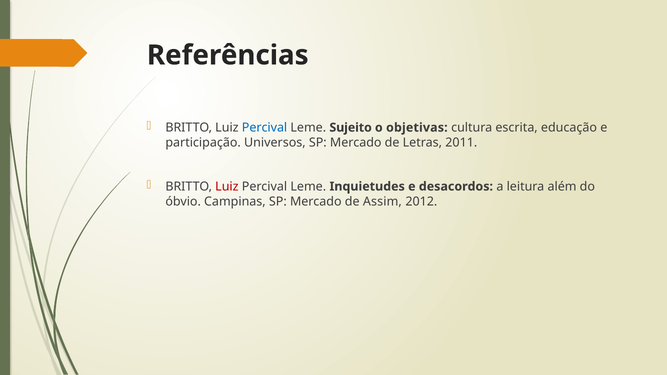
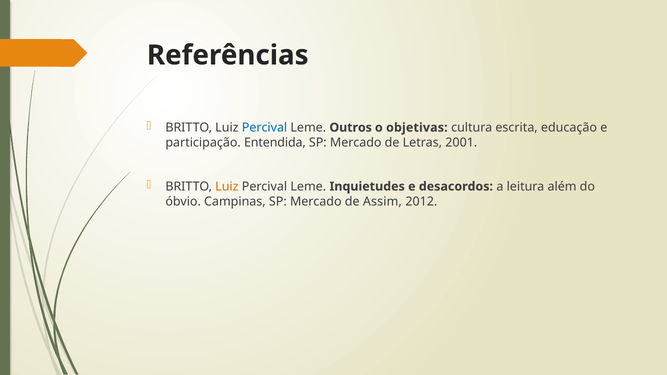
Sujeito: Sujeito -> Outros (351, 128)
Universos: Universos -> Entendida (275, 143)
2011: 2011 -> 2001 (461, 143)
Luiz colour: red -> orange (227, 187)
